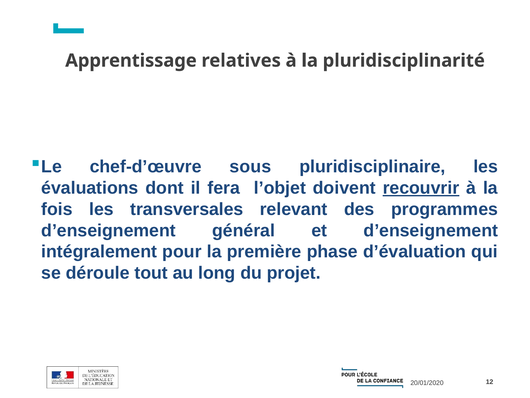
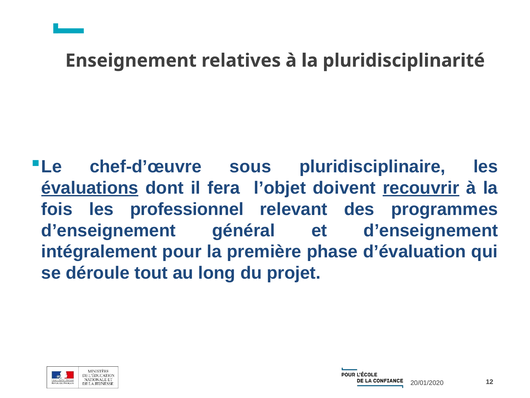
Apprentissage: Apprentissage -> Enseignement (131, 61)
évaluations underline: none -> present (90, 188)
transversales: transversales -> professionnel (187, 209)
